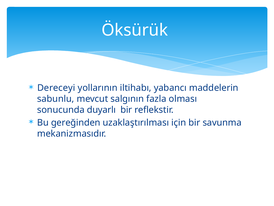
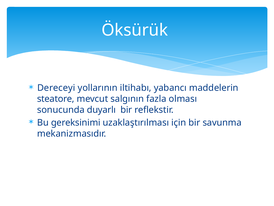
sabunlu: sabunlu -> steatore (56, 99)
gereğinden: gereğinden -> gereksinimi (76, 122)
